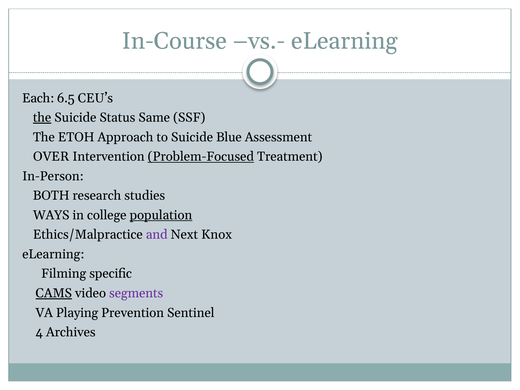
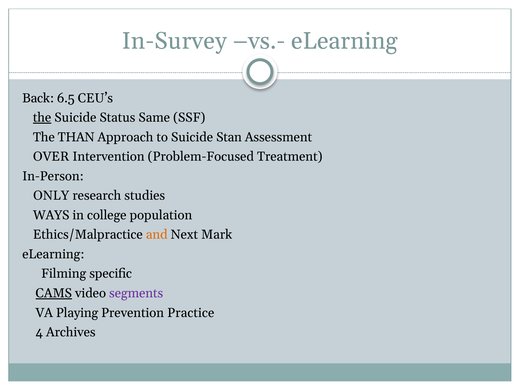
In-Course: In-Course -> In-Survey (174, 41)
Each: Each -> Back (38, 98)
ETOH: ETOH -> THAN (76, 137)
Blue: Blue -> Stan (229, 137)
Problem-Focused underline: present -> none (201, 157)
BOTH: BOTH -> ONLY (51, 196)
population underline: present -> none (161, 215)
and colour: purple -> orange (157, 235)
Knox: Knox -> Mark (217, 235)
Sentinel: Sentinel -> Practice (191, 313)
